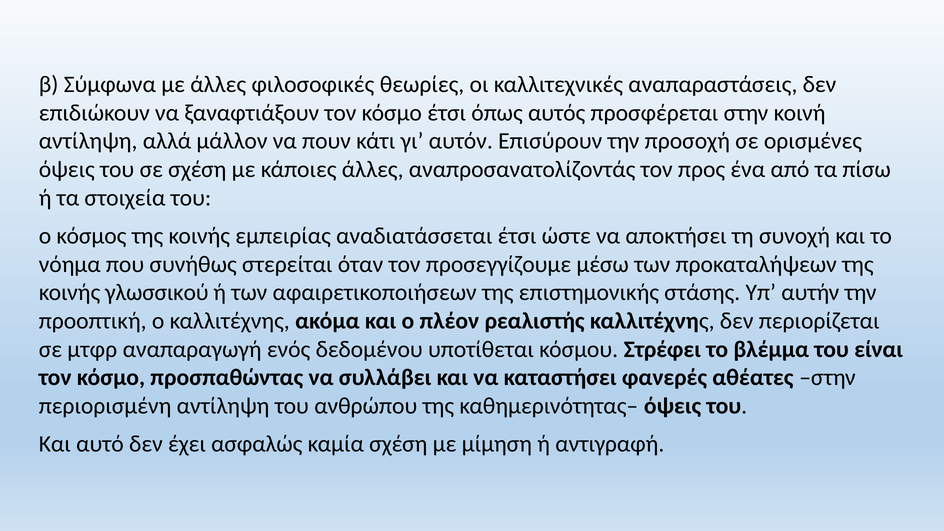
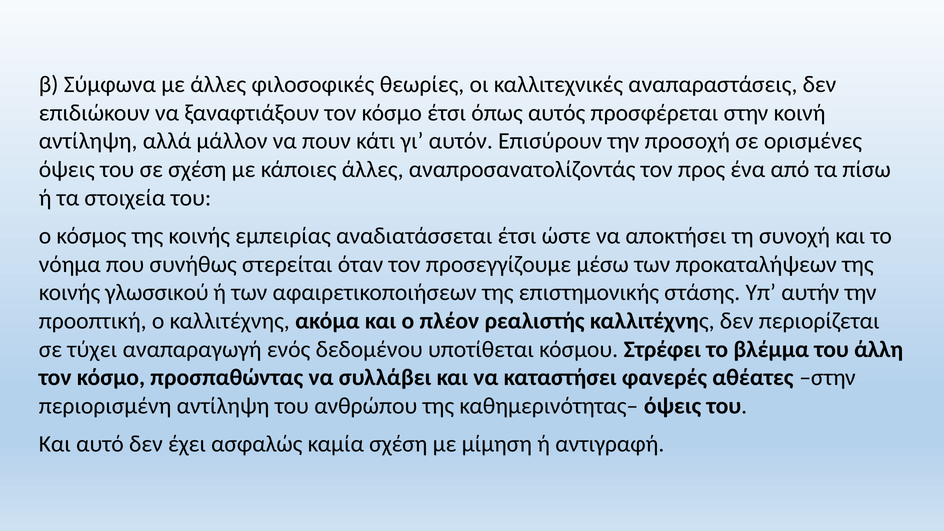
μτφρ: μτφρ -> τύχει (92, 349)
είναι: είναι -> άλλη (879, 349)
